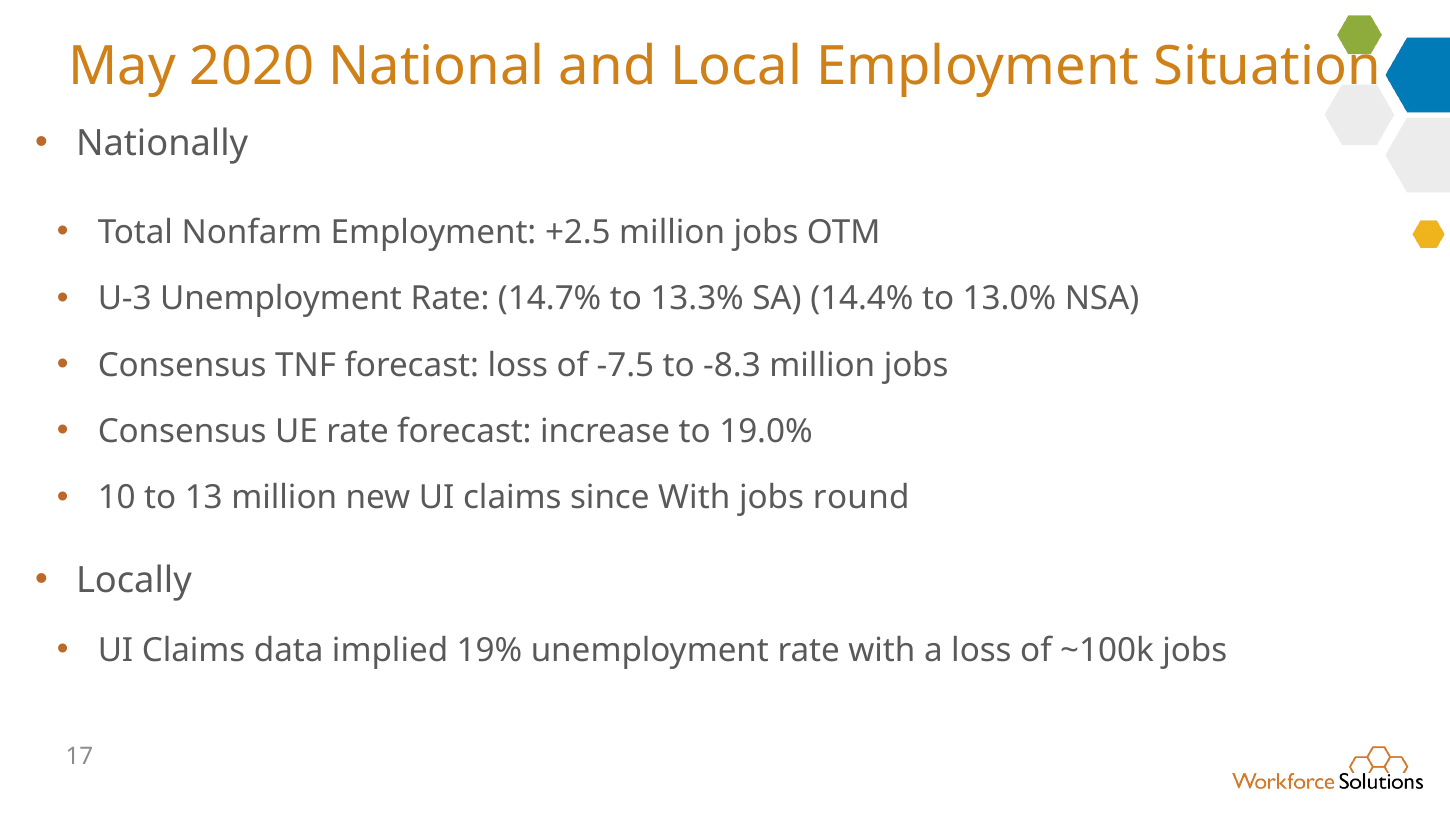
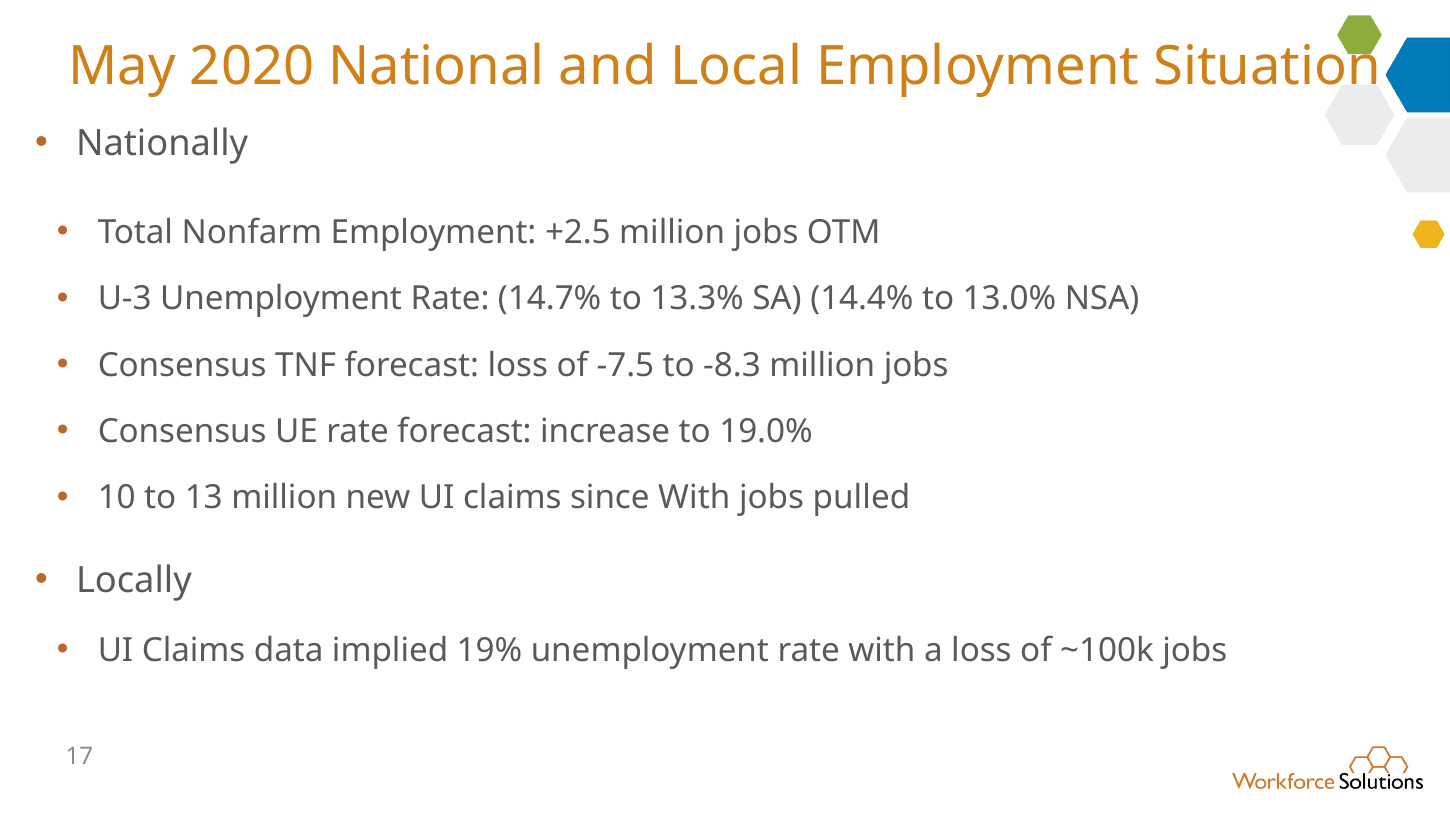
round: round -> pulled (861, 498)
